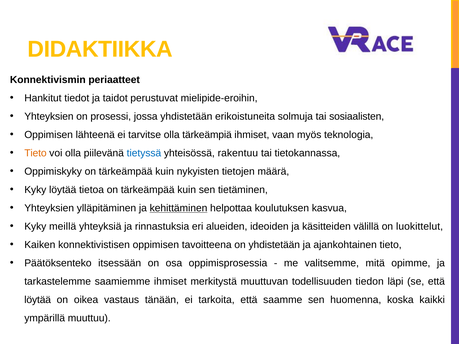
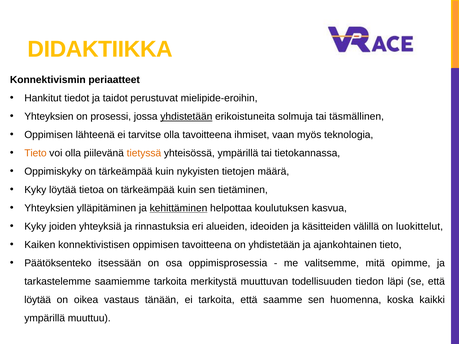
yhdistetään underline: none -> present (186, 117)
sosiaalisten: sosiaalisten -> täsmällinen (357, 117)
olla tärkeämpiä: tärkeämpiä -> tavoitteena (207, 135)
tietyssä colour: blue -> orange (144, 153)
yhteisössä rakentuu: rakentuu -> ympärillä (238, 153)
meillä: meillä -> joiden (63, 227)
saamiemme ihmiset: ihmiset -> tarkoita (170, 282)
